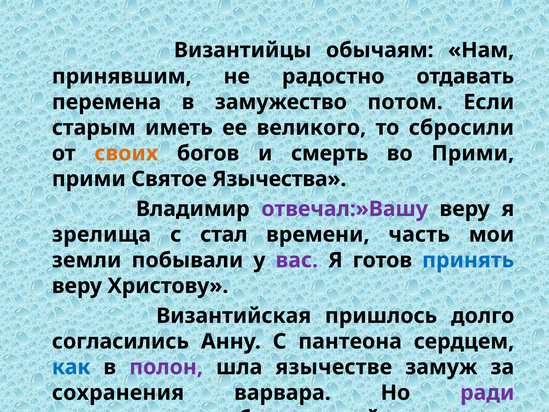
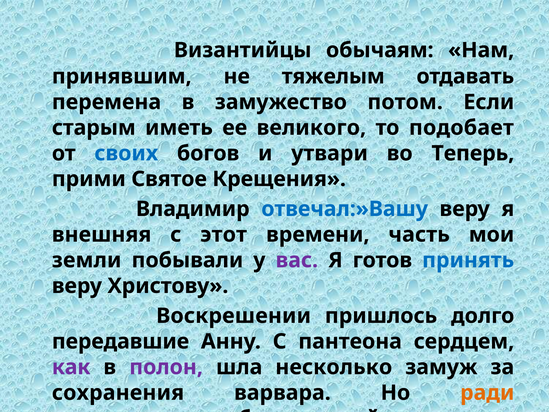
радостно: радостно -> тяжелым (333, 76)
сбросили: сбросили -> подобает (461, 128)
своих colour: orange -> blue (126, 153)
смерть: смерть -> утвари (330, 153)
во Прими: Прими -> Теперь (473, 153)
Язычества: Язычества -> Крещения (279, 179)
отвечал:»Вашу colour: purple -> blue (345, 209)
зрелища: зрелища -> внешняя (102, 234)
стал: стал -> этот (224, 234)
Византийская: Византийская -> Воскрешении (234, 316)
согласились: согласились -> передавшие (120, 341)
как colour: blue -> purple (71, 367)
язычестве: язычестве -> несколько (334, 367)
ради colour: purple -> orange (487, 393)
